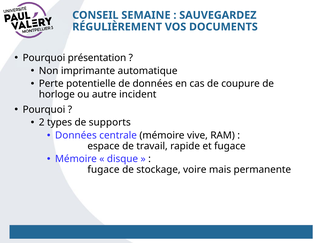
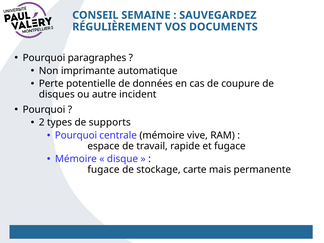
présentation: présentation -> paragraphes (97, 58)
horloge: horloge -> disques (57, 94)
Données: Données -> Pourquoi (76, 135)
voire: voire -> carte (195, 170)
